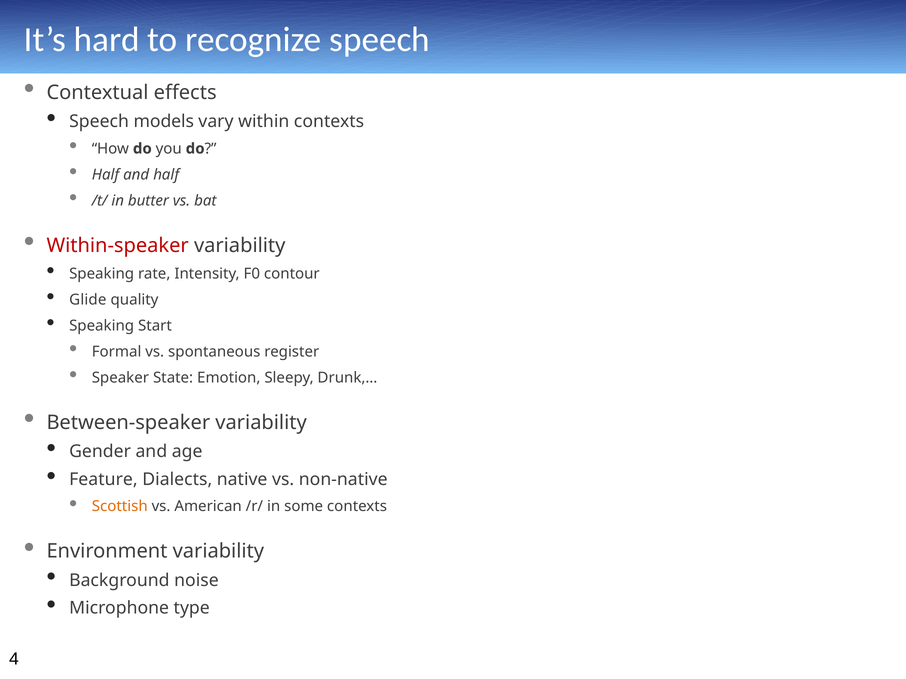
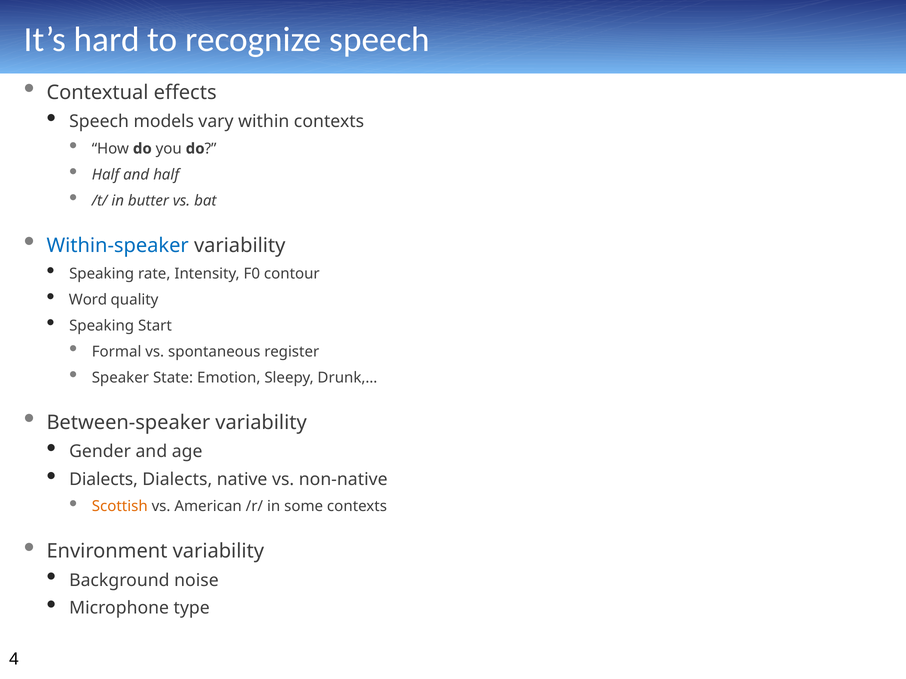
Within-speaker colour: red -> blue (118, 246)
Glide: Glide -> Word (88, 300)
Feature: Feature -> Dialects (104, 480)
